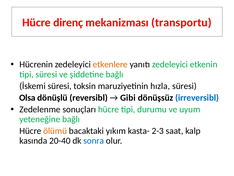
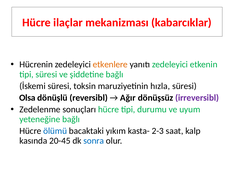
direnç: direnç -> ilaçlar (68, 22)
transportu: transportu -> kabarcıklar (181, 22)
Gibi: Gibi -> Ağır (128, 97)
irreversibl colour: blue -> purple (197, 97)
ölümü colour: orange -> blue (55, 131)
20-40: 20-40 -> 20-45 (60, 140)
